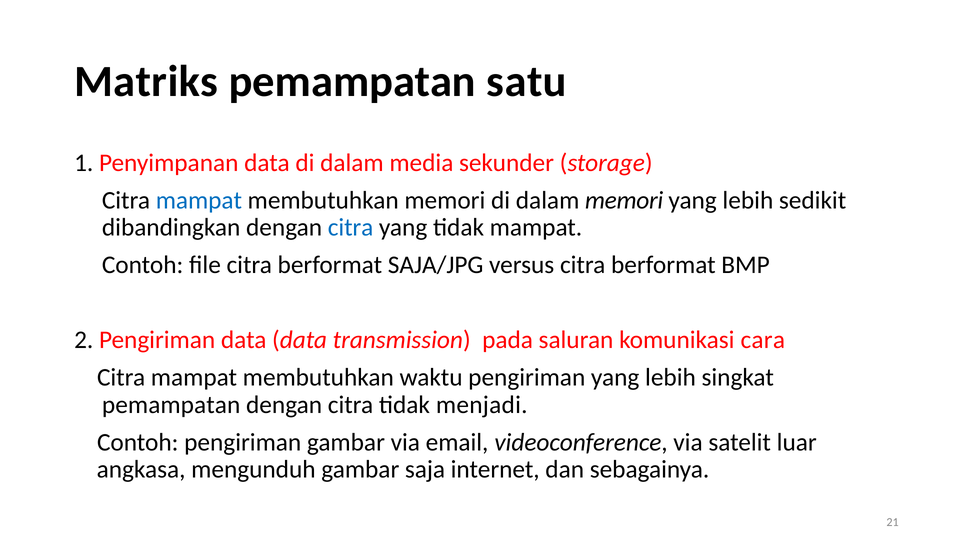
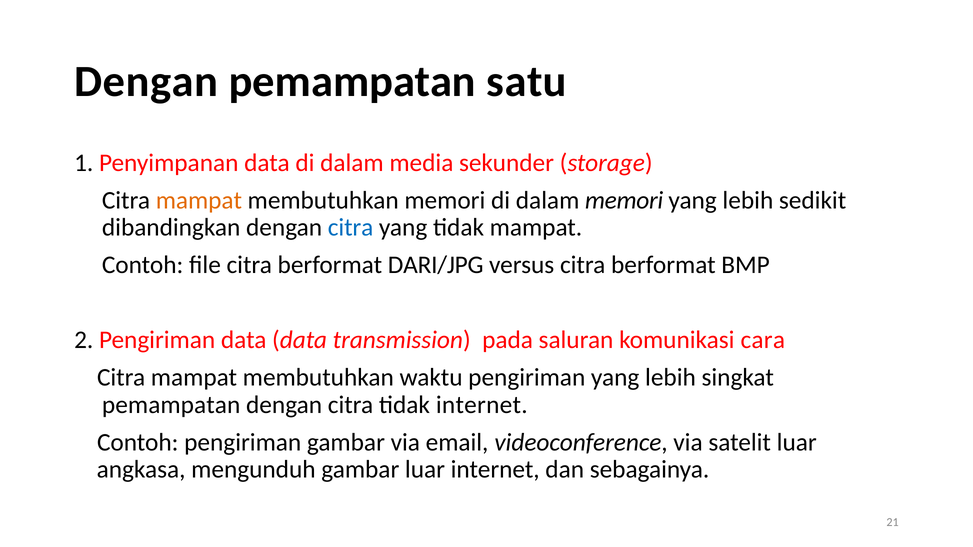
Matriks: Matriks -> Dengan (146, 82)
mampat colour: blue -> orange (199, 200)
SAJA/JPG: SAJA/JPG -> DARI/JPG (436, 265)
tidak menjadi: menjadi -> internet (482, 405)
gambar saja: saja -> luar (425, 470)
